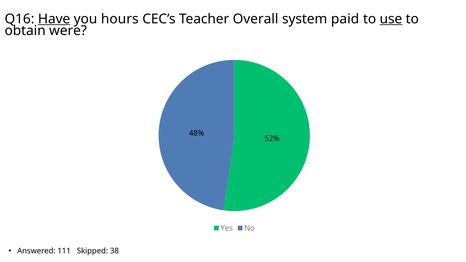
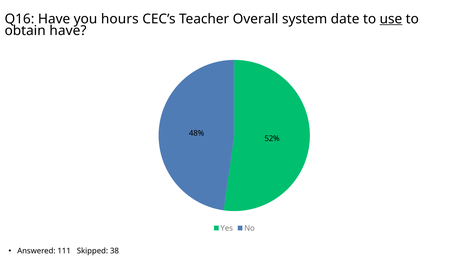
Have underline: present -> none (54, 19)
paid: paid -> date (345, 19)
obtain were: were -> have (68, 31)
